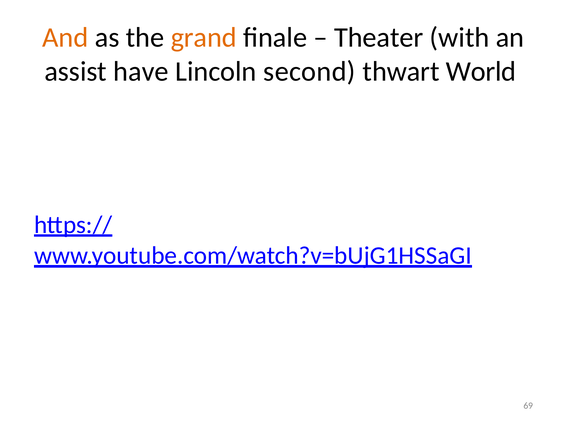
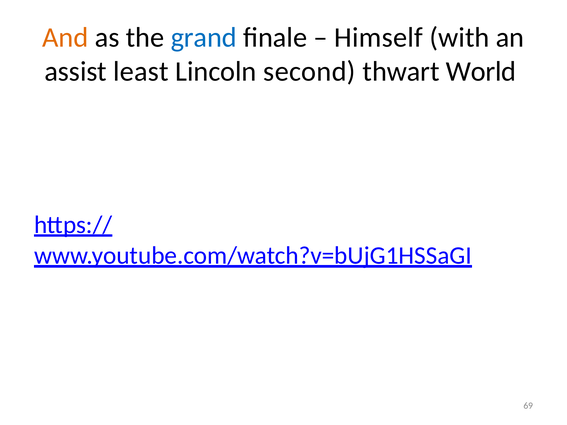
grand colour: orange -> blue (204, 37)
Theater: Theater -> Himself (378, 37)
have: have -> least (141, 71)
